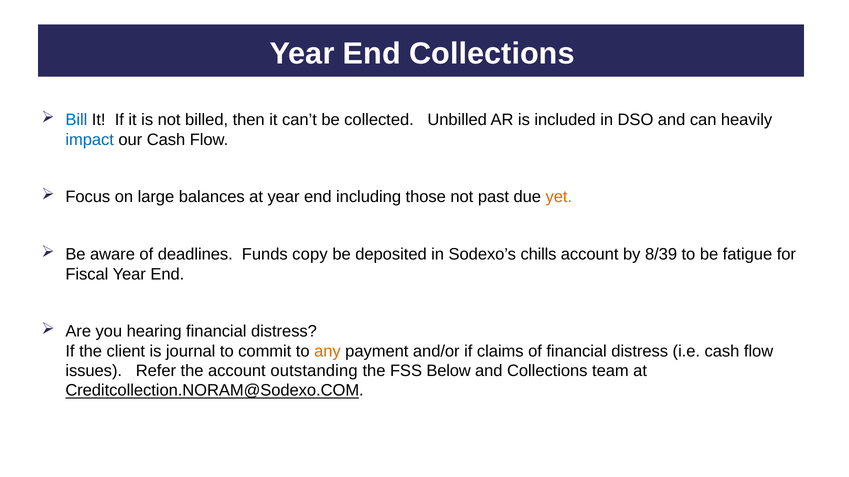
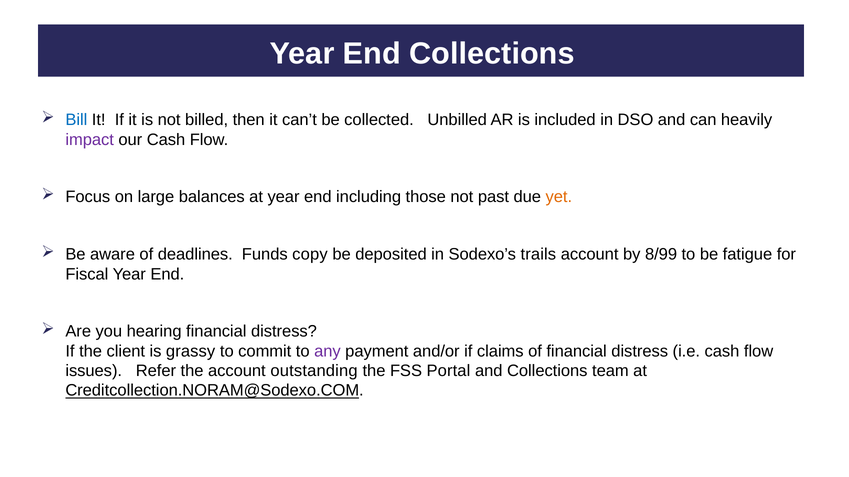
impact colour: blue -> purple (90, 140)
chills: chills -> trails (538, 255)
8/39: 8/39 -> 8/99 (661, 255)
journal: journal -> grassy (191, 352)
any colour: orange -> purple (327, 352)
Below: Below -> Portal (448, 371)
